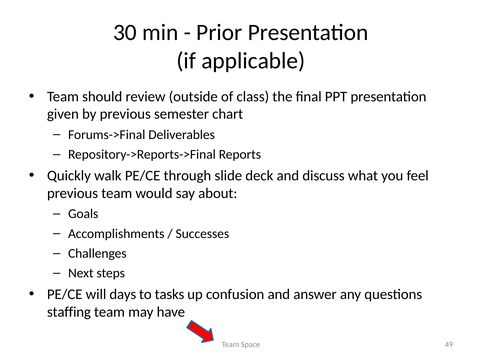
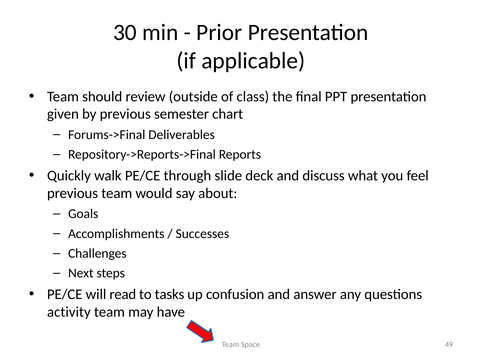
days: days -> read (123, 295)
staffing: staffing -> activity (69, 313)
